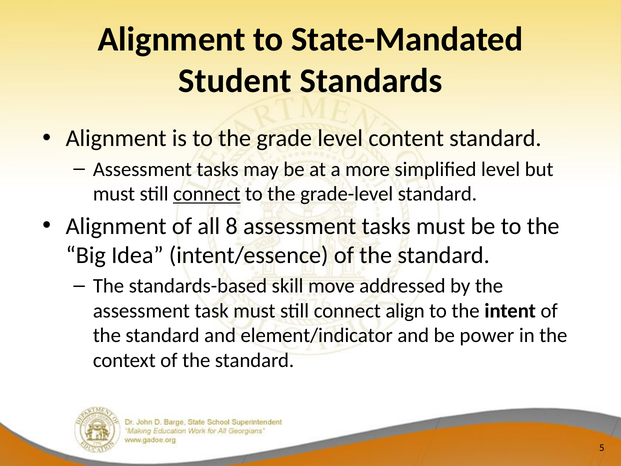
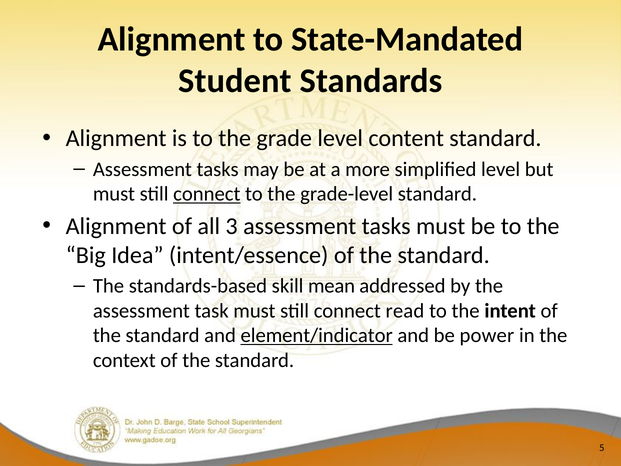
8: 8 -> 3 (232, 226)
move: move -> mean (332, 286)
align: align -> read (405, 311)
element/indicator underline: none -> present (317, 335)
